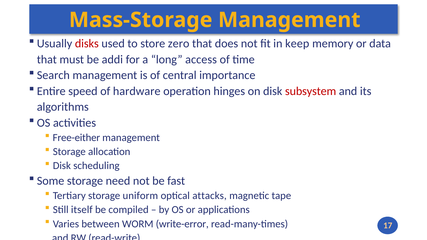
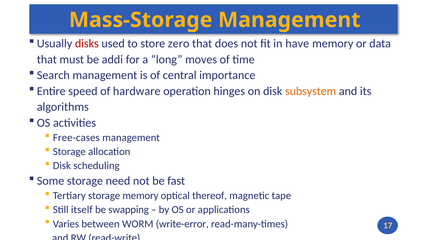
keep: keep -> have (297, 44)
access: access -> moves (201, 59)
subsystem colour: red -> orange (311, 91)
Free-either: Free-either -> Free-cases (76, 138)
storage uniform: uniform -> memory (140, 196)
attacks: attacks -> thereof (210, 196)
compiled: compiled -> swapping (129, 210)
